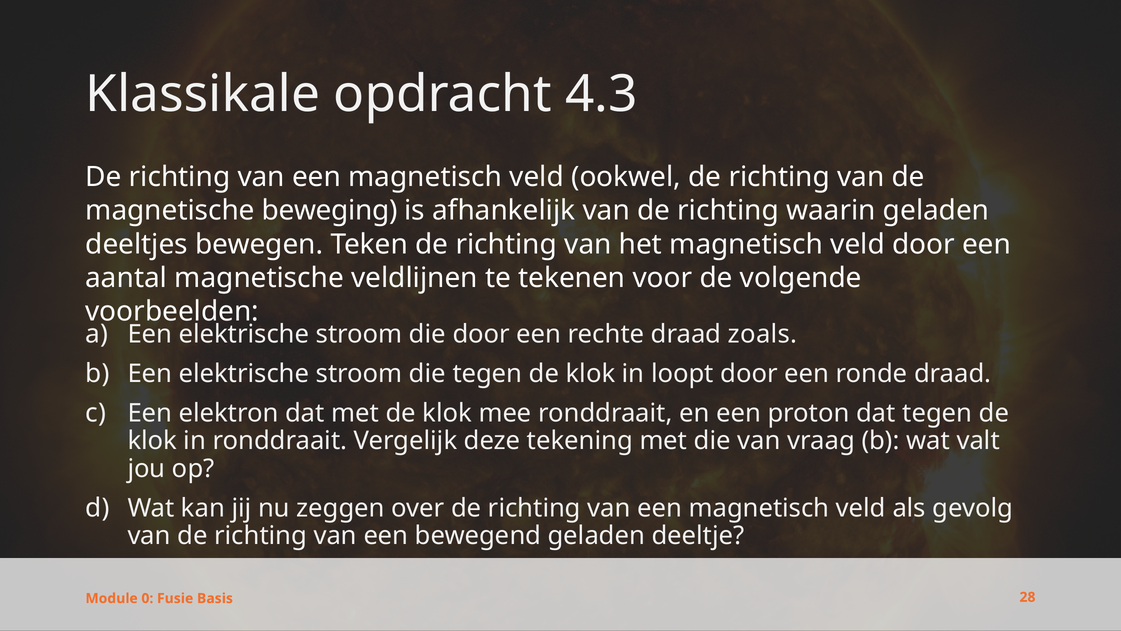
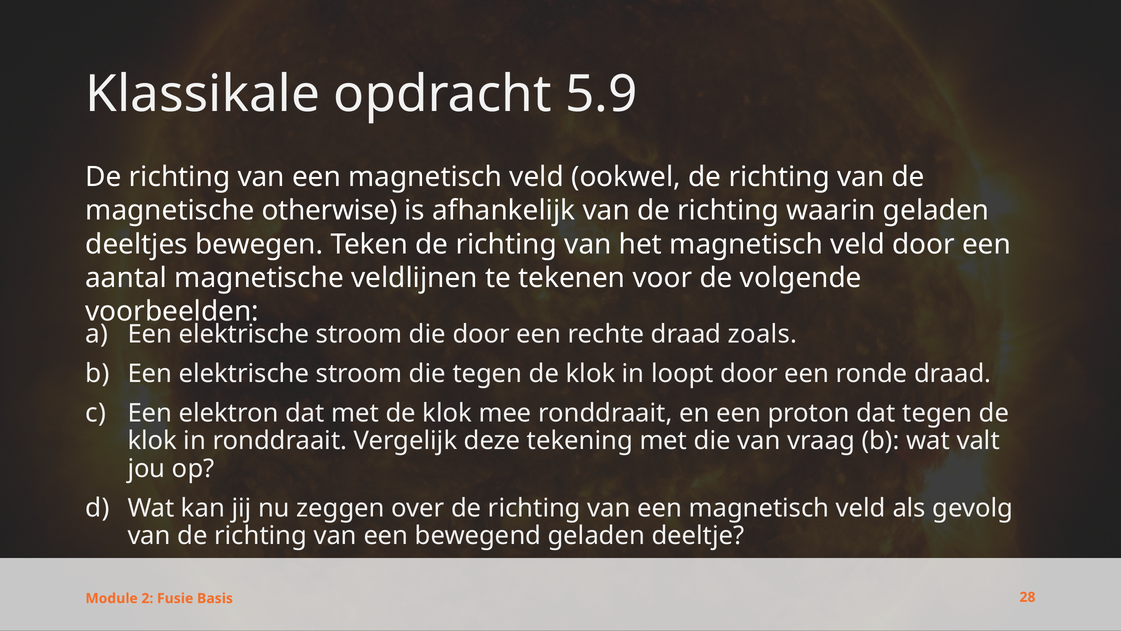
4.3: 4.3 -> 5.9 (601, 94)
beweging: beweging -> otherwise (330, 210)
0: 0 -> 2 (147, 598)
